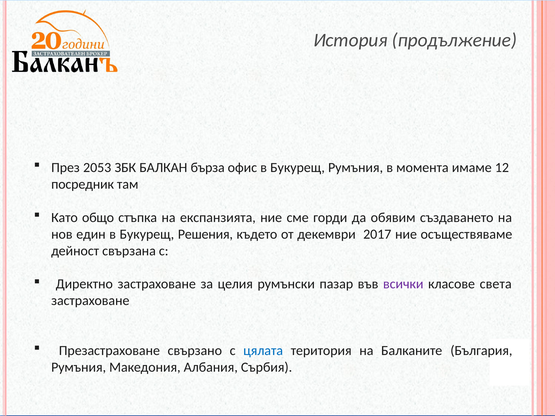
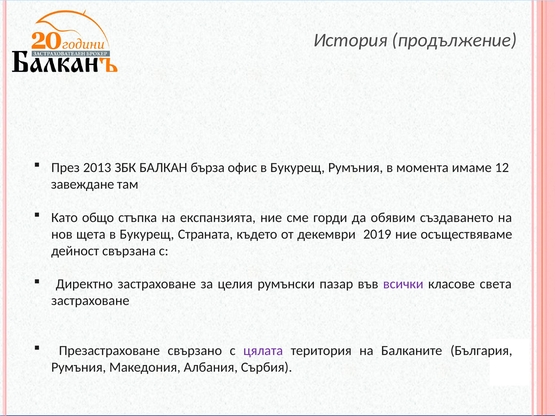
2053: 2053 -> 2013 (97, 168)
посредник: посредник -> завеждане (83, 184)
един: един -> щета (91, 234)
Решения: Решения -> Страната (205, 234)
2017: 2017 -> 2019 (377, 234)
цялата colour: blue -> purple (263, 351)
